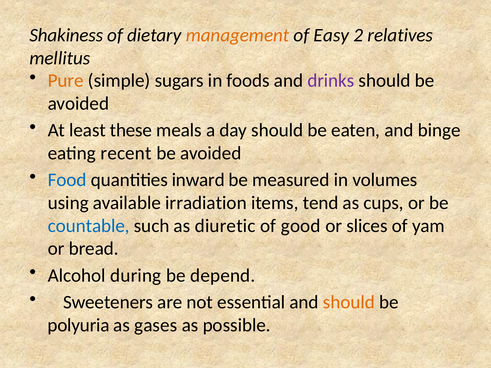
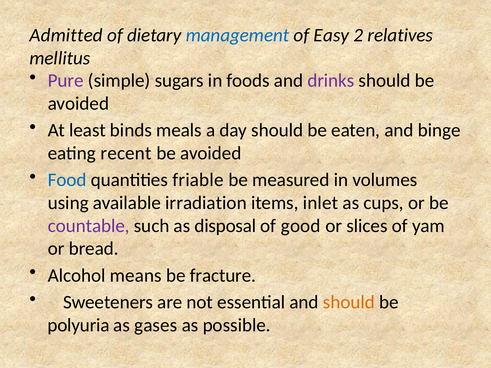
Shakiness: Shakiness -> Admitted (66, 35)
management colour: orange -> blue (238, 35)
Pure colour: orange -> purple (66, 81)
these: these -> binds (131, 130)
inward: inward -> friable (198, 180)
tend: tend -> inlet (320, 203)
countable colour: blue -> purple (89, 226)
diuretic: diuretic -> disposal (225, 226)
during: during -> means (136, 276)
depend: depend -> fracture (223, 276)
